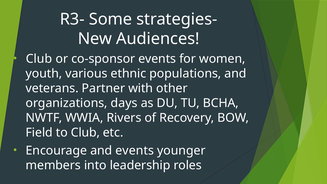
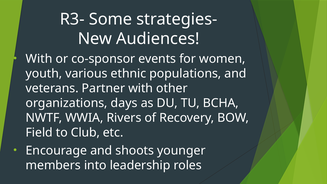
Club: Club -> With (39, 59)
and events: events -> shoots (135, 151)
